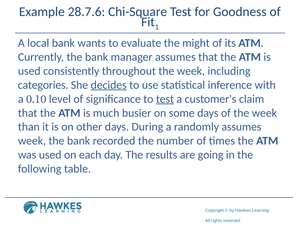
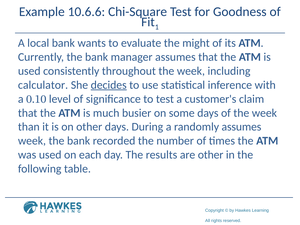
28.7.6: 28.7.6 -> 10.6.6 (86, 12)
categories: categories -> calculator (43, 85)
test underline: present -> none (165, 99)
are going: going -> other (211, 155)
